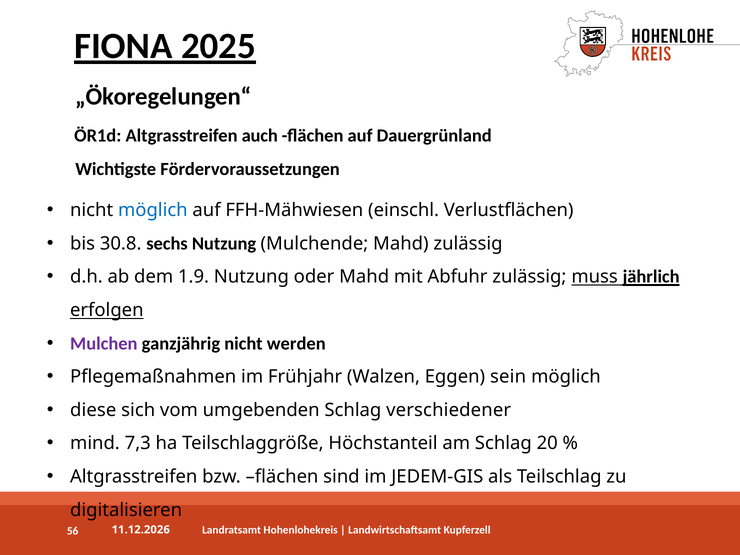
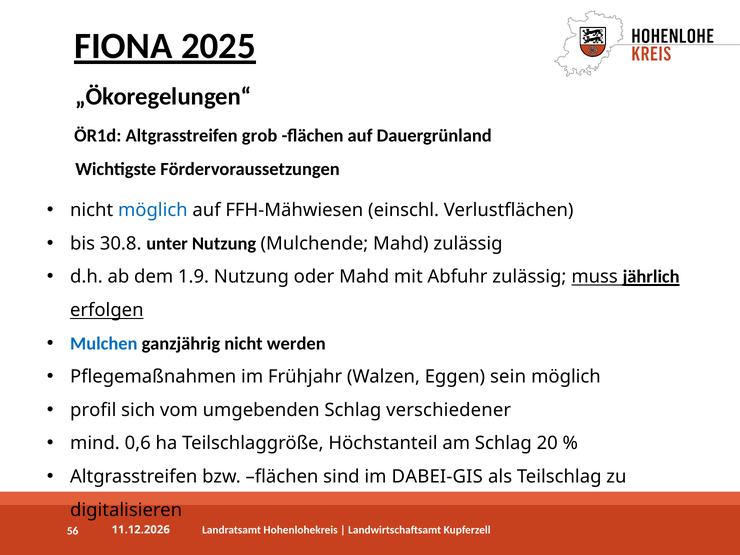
auch: auch -> grob (260, 136)
sechs: sechs -> unter (167, 244)
Mulchen colour: purple -> blue (104, 343)
diese: diese -> profil (93, 410)
7,3: 7,3 -> 0,6 (138, 443)
JEDEM-GIS: JEDEM-GIS -> DABEI-GIS (437, 477)
